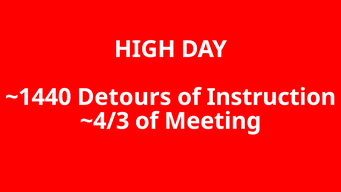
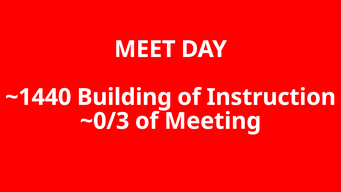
HIGH: HIGH -> MEET (145, 49)
Detours: Detours -> Building (124, 97)
~4/3: ~4/3 -> ~0/3 (105, 121)
